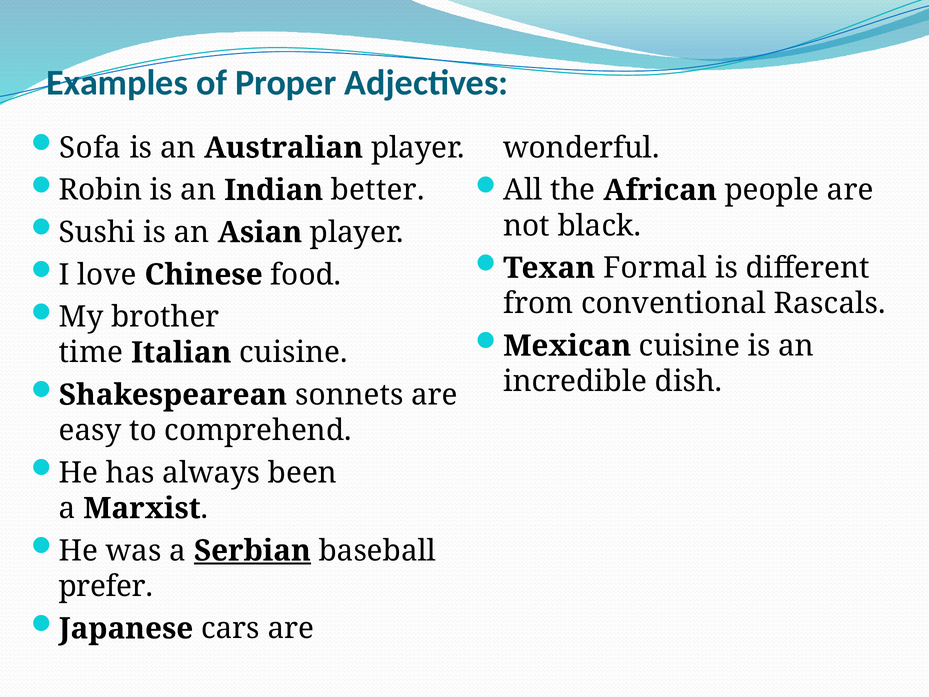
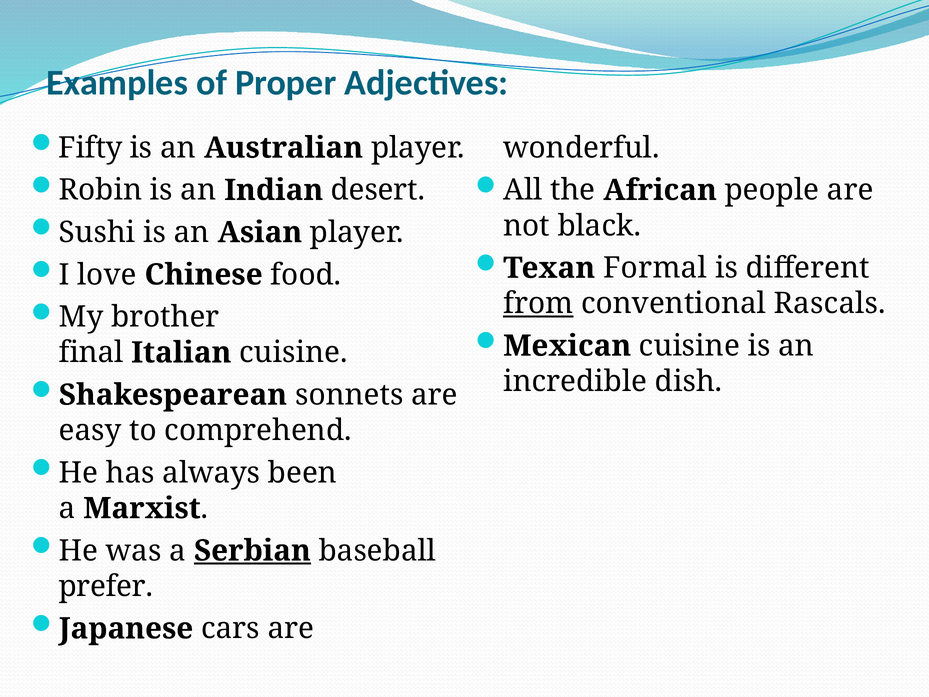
Sofa: Sofa -> Fifty (90, 148)
better: better -> desert (378, 190)
from underline: none -> present (538, 304)
time: time -> final (91, 353)
